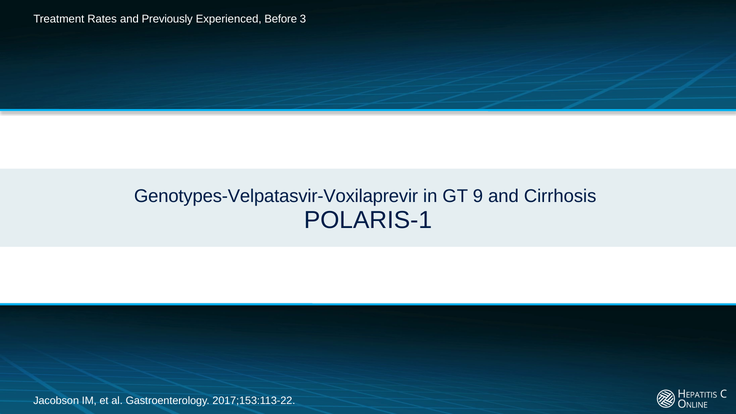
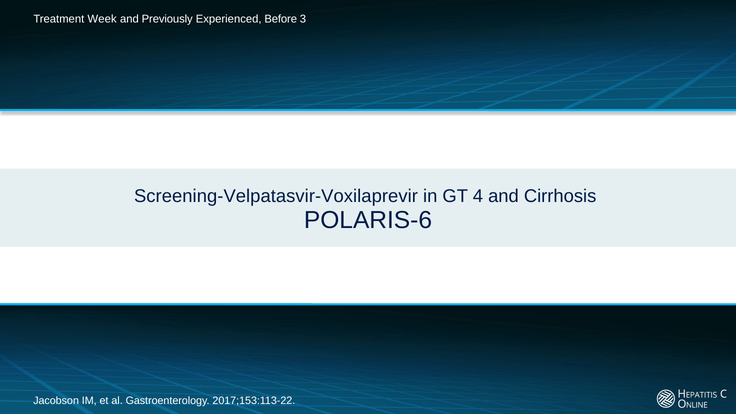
Rates: Rates -> Week (102, 19)
Genotypes-Velpatasvir-Voxilaprevir: Genotypes-Velpatasvir-Voxilaprevir -> Screening-Velpatasvir-Voxilaprevir (276, 196)
9: 9 -> 4 (478, 196)
POLARIS-1: POLARIS-1 -> POLARIS-6 (368, 220)
